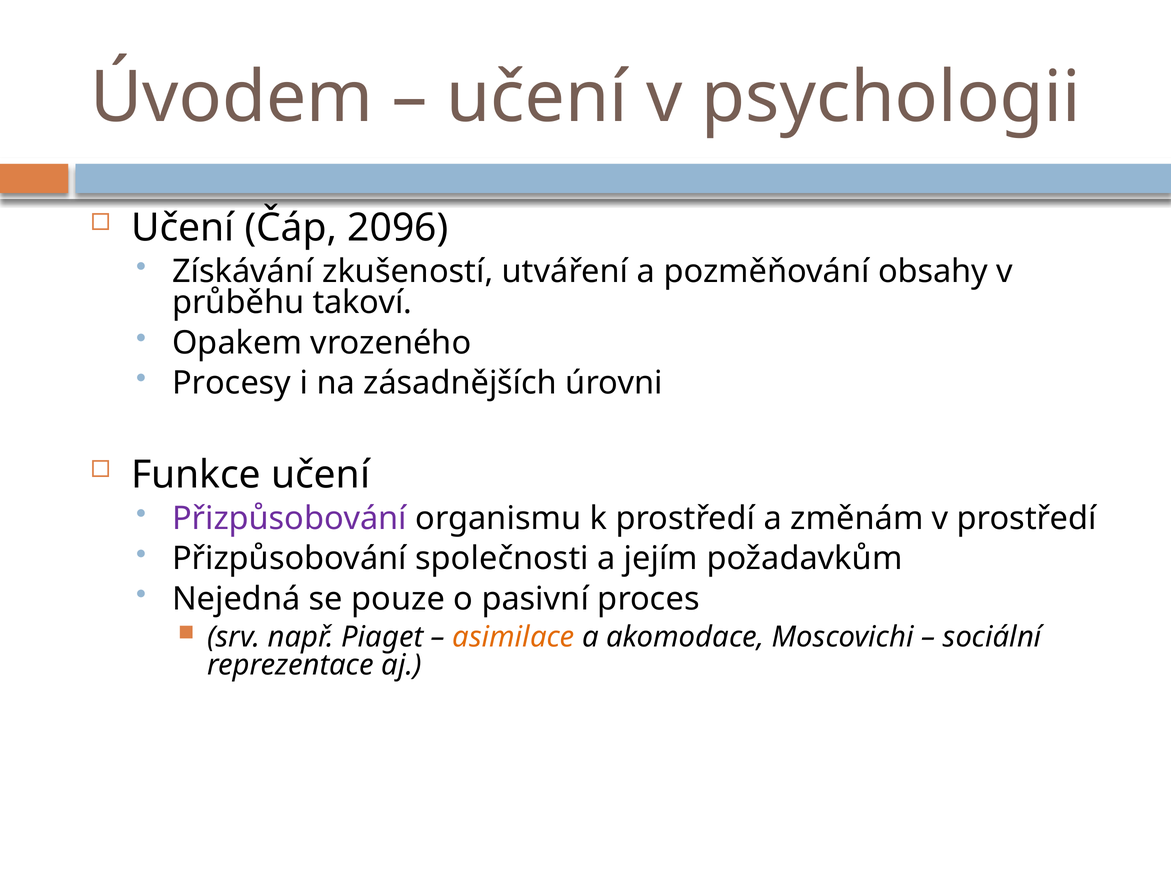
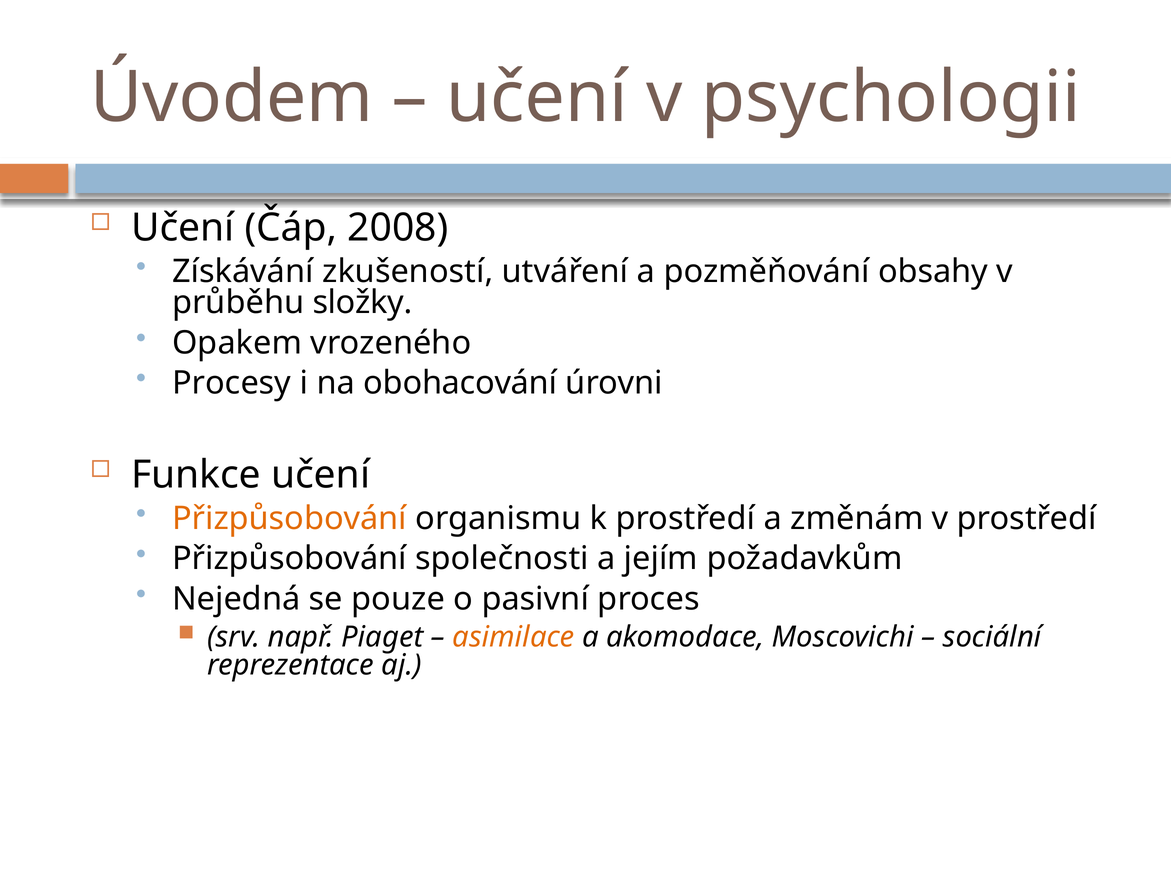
2096: 2096 -> 2008 (398, 228)
takoví: takoví -> složky (362, 303)
zásadnějších: zásadnějších -> obohacování (460, 383)
Přizpůsobování colour: purple -> orange (289, 519)
